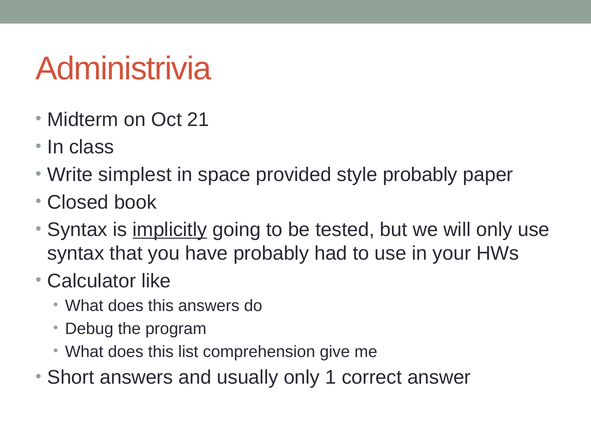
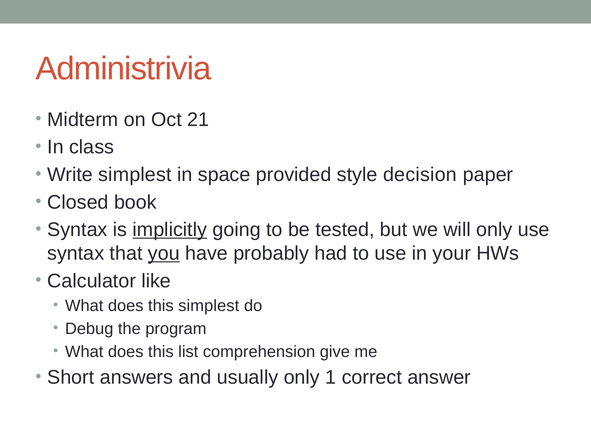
style probably: probably -> decision (420, 175)
you underline: none -> present (164, 254)
this answers: answers -> simplest (209, 306)
